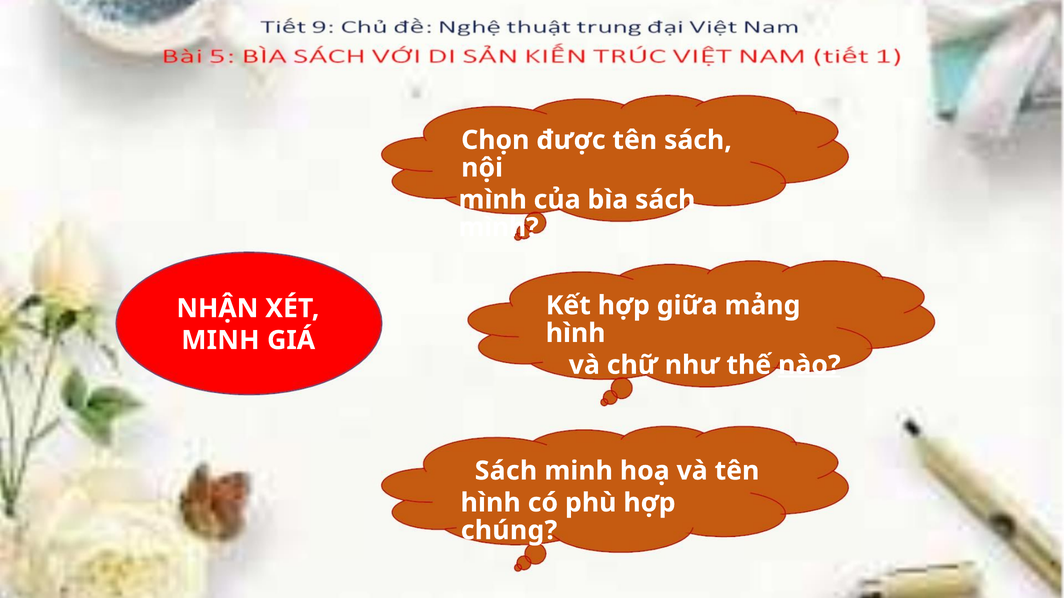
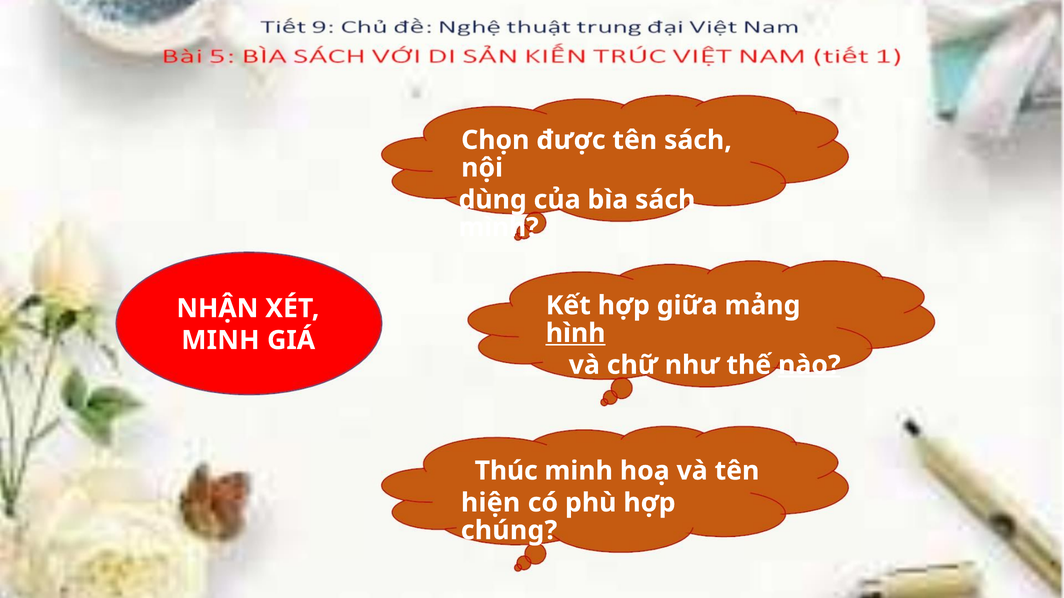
mình: mình -> dùng (493, 200)
hình underline: none -> present (576, 333)
Sách: Sách -> Thúc (506, 471)
hình: hình -> hiện (491, 503)
